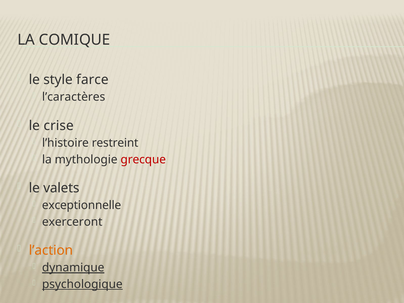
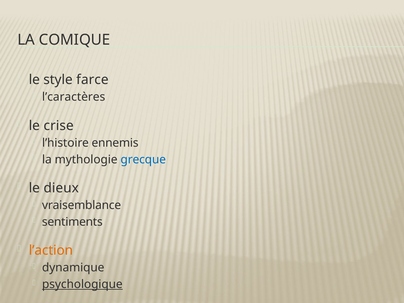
restreint: restreint -> ennemis (115, 143)
grecque colour: red -> blue (143, 159)
valets: valets -> dieux (61, 188)
exceptionnelle: exceptionnelle -> vraisemblance (82, 205)
exerceront: exerceront -> sentiments (72, 222)
dynamique underline: present -> none (73, 268)
